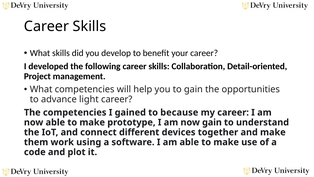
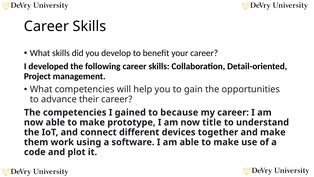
light: light -> their (89, 99)
now gain: gain -> title (212, 122)
